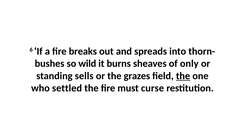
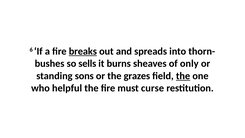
breaks underline: none -> present (83, 51)
wild: wild -> sells (87, 63)
sells: sells -> sons (84, 76)
settled: settled -> helpful (67, 88)
